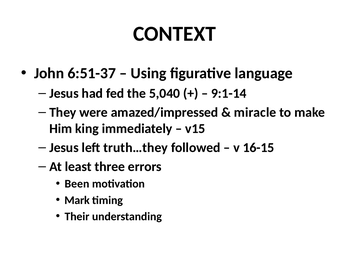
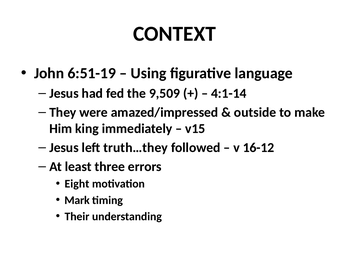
6:51-37: 6:51-37 -> 6:51-19 (92, 73)
5,040: 5,040 -> 9,509 (165, 93)
9:1-14: 9:1-14 -> 4:1-14 (229, 93)
miracle: miracle -> outside (255, 112)
16-15: 16-15 -> 16-12 (259, 147)
Been: Been -> Eight (77, 184)
